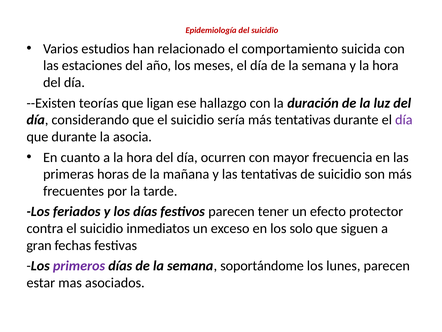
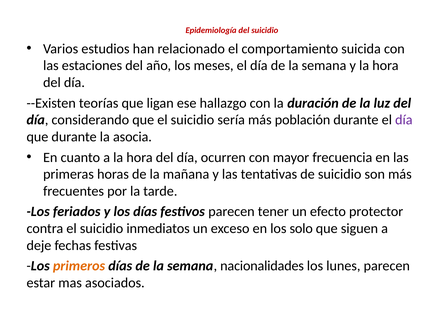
más tentativas: tentativas -> población (303, 120)
gran: gran -> deje (39, 245)
primeros colour: purple -> orange (79, 266)
soportándome: soportándome -> nacionalidades (262, 266)
